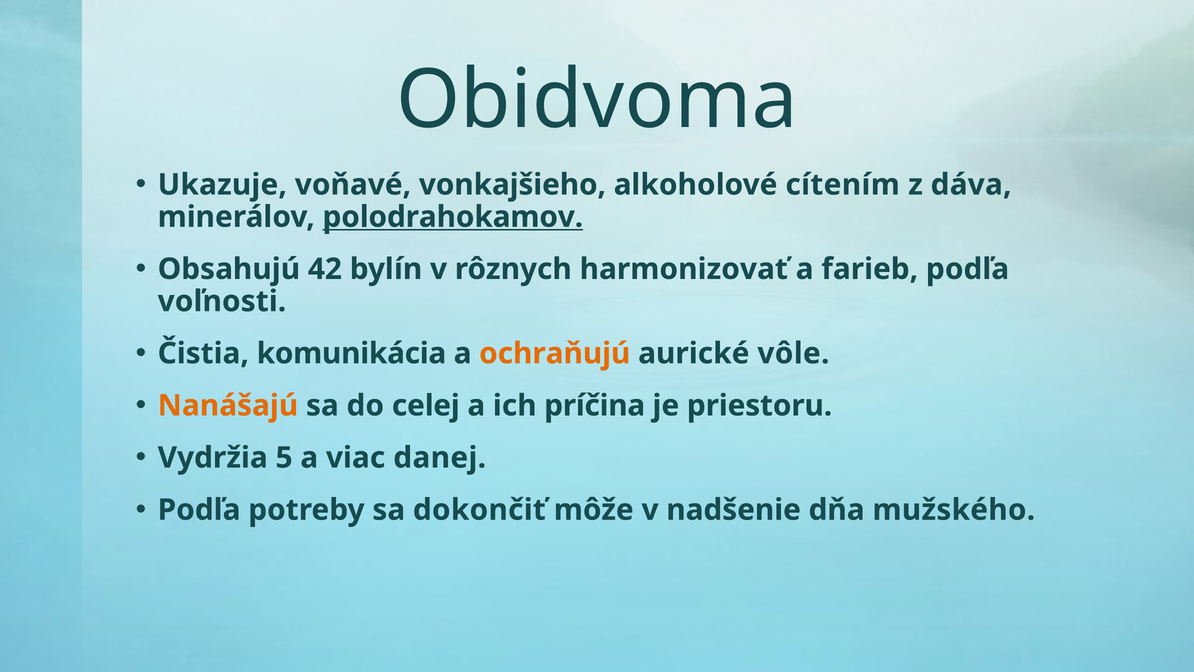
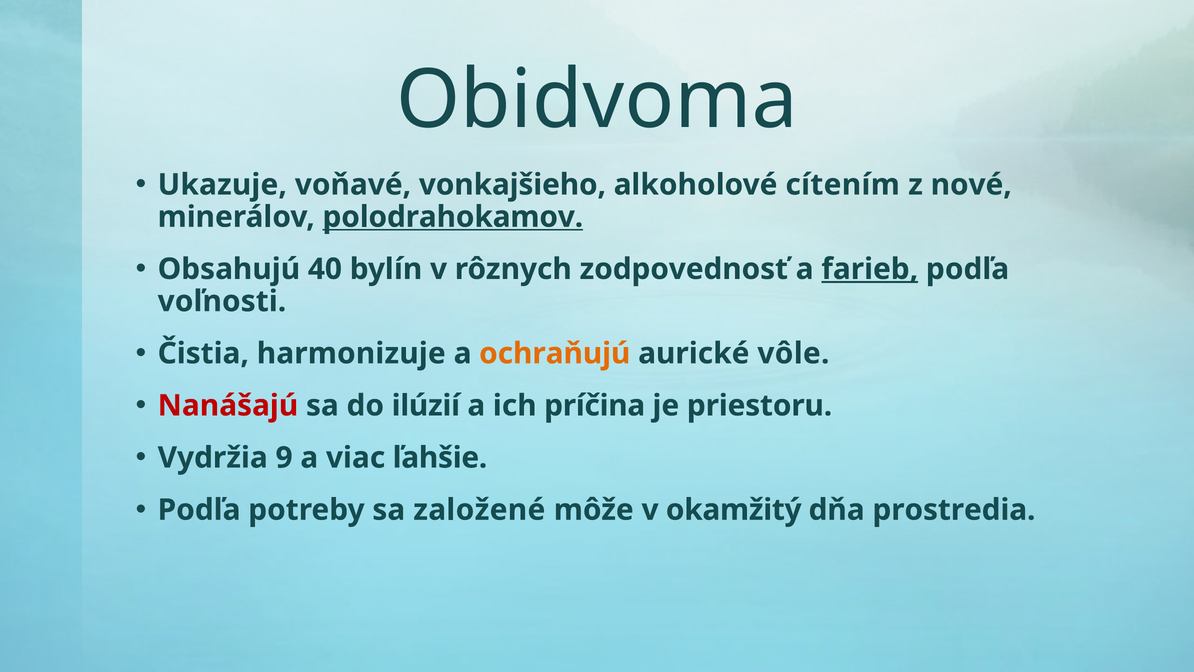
dáva: dáva -> nové (971, 185)
42: 42 -> 40 (325, 269)
harmonizovať: harmonizovať -> zodpovednosť (684, 269)
farieb underline: none -> present (870, 269)
komunikácia: komunikácia -> harmonizuje (351, 353)
Nanášajú colour: orange -> red (228, 405)
celej: celej -> ilúzií (426, 405)
5: 5 -> 9 (284, 458)
danej: danej -> ľahšie (440, 458)
dokončiť: dokončiť -> založené (479, 510)
nadšenie: nadšenie -> okamžitý (734, 510)
mužského: mužského -> prostredia (954, 510)
